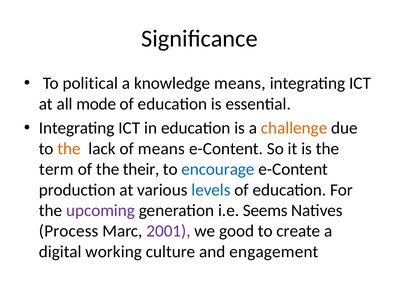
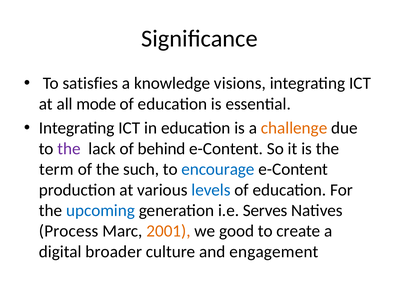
political: political -> satisfies (90, 83)
knowledge means: means -> visions (240, 83)
the colour: orange -> purple (69, 149)
of means: means -> behind (162, 149)
their: their -> such (141, 169)
upcoming colour: purple -> blue (100, 211)
Seems: Seems -> Serves (265, 211)
2001 colour: purple -> orange (169, 231)
working: working -> broader (114, 252)
